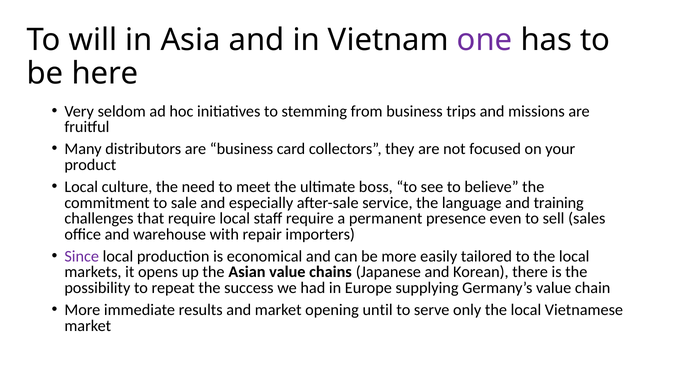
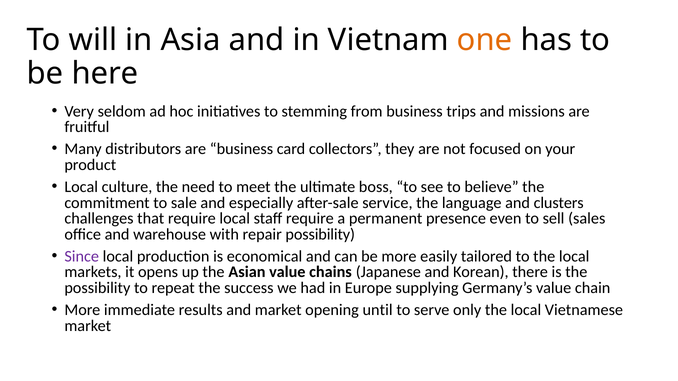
one colour: purple -> orange (485, 40)
training: training -> clusters (559, 203)
repair importers: importers -> possibility (320, 234)
